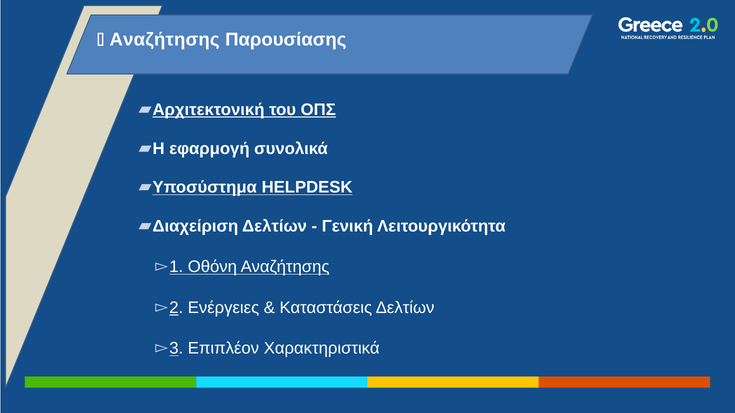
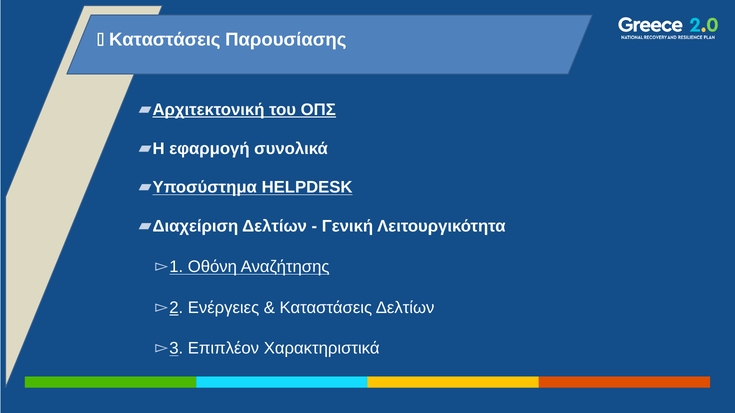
Αναζήτησης: Αναζήτησης -> Καταστάσεις (165, 39)
